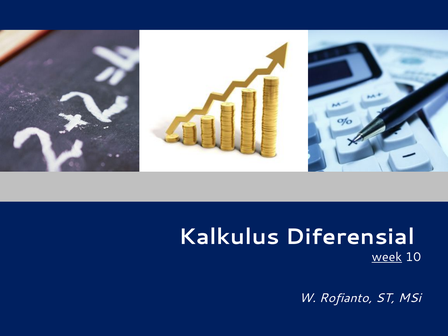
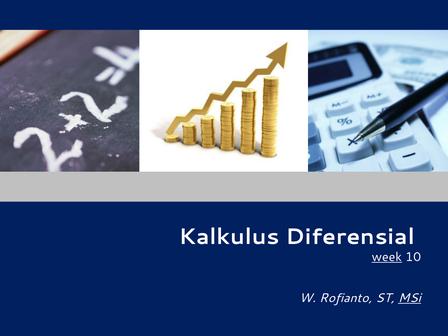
MSi underline: none -> present (410, 298)
